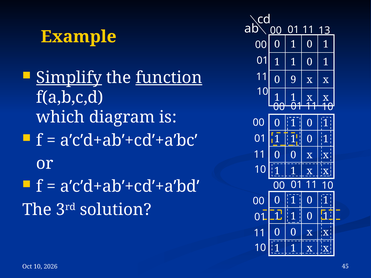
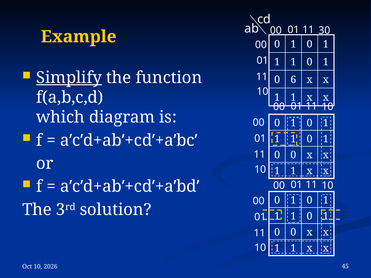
13: 13 -> 30 (324, 30)
function underline: present -> none (169, 78)
9: 9 -> 6 (293, 80)
